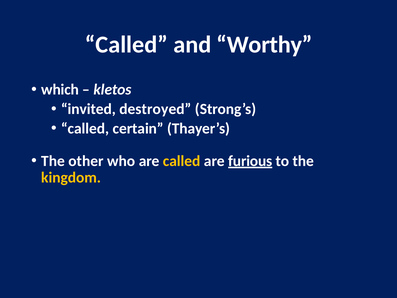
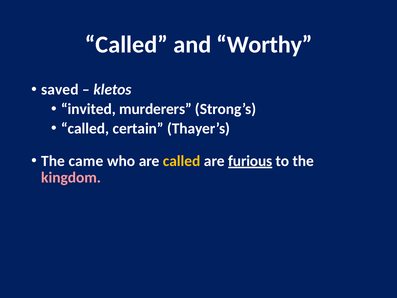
which: which -> saved (60, 89)
destroyed: destroyed -> murderers (155, 109)
other: other -> came (86, 161)
kingdom colour: yellow -> pink (71, 177)
